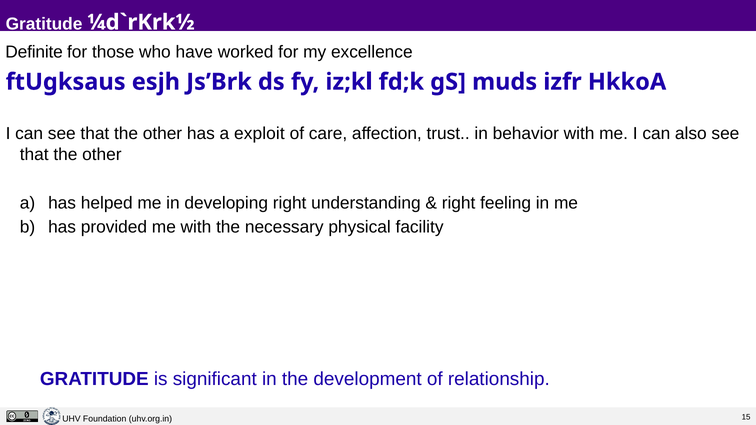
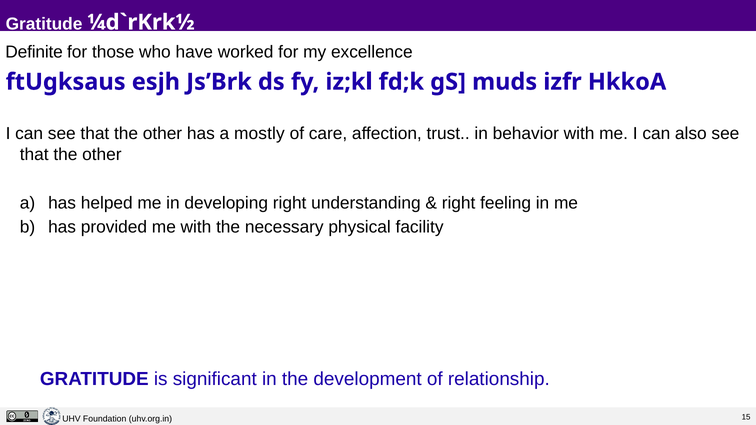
exploit: exploit -> mostly (259, 134)
